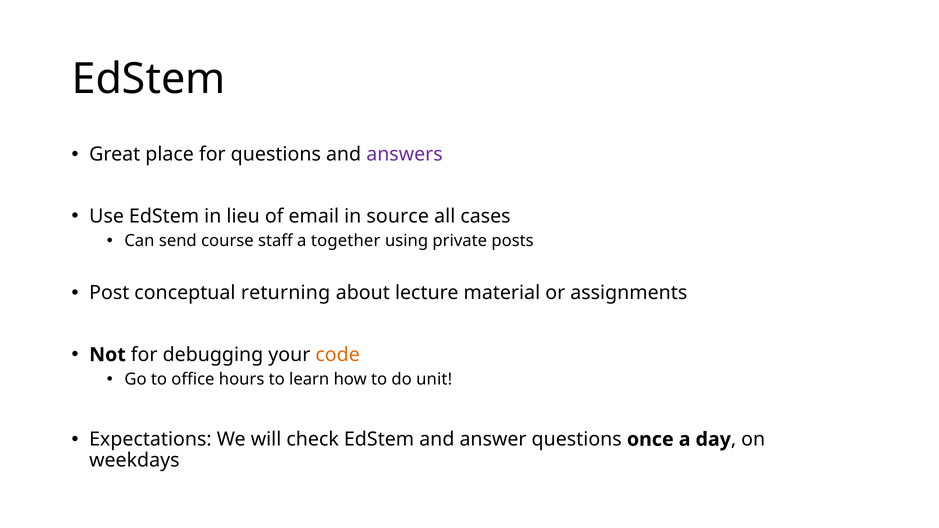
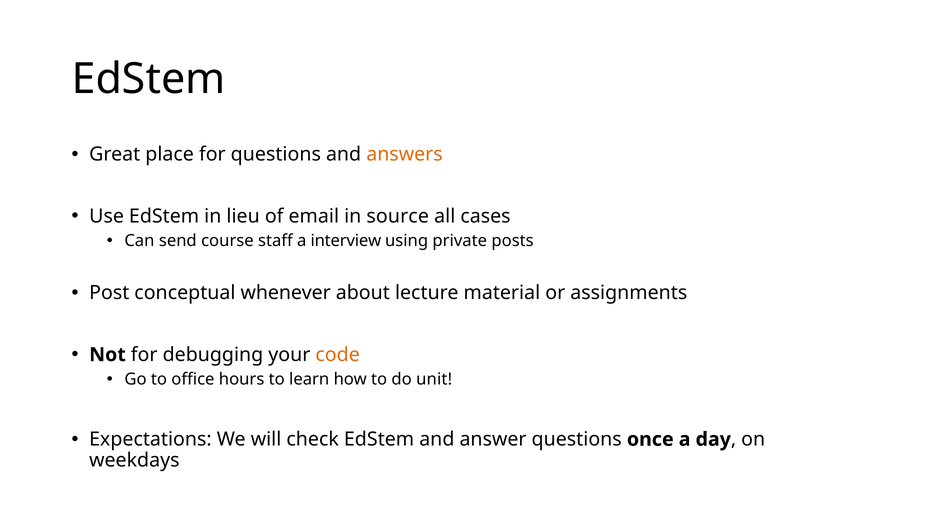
answers colour: purple -> orange (404, 155)
together: together -> interview (346, 241)
returning: returning -> whenever (286, 293)
